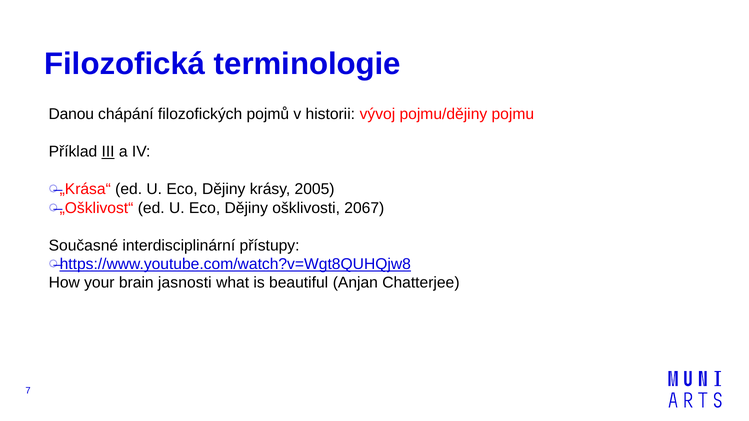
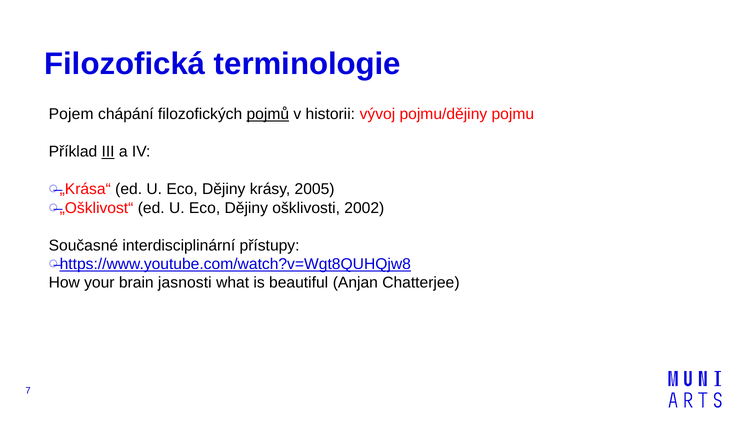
Danou: Danou -> Pojem (71, 114)
pojmů underline: none -> present (268, 114)
2067: 2067 -> 2002 (364, 208)
